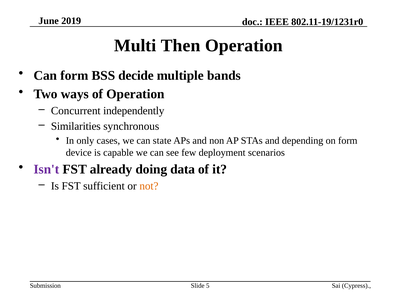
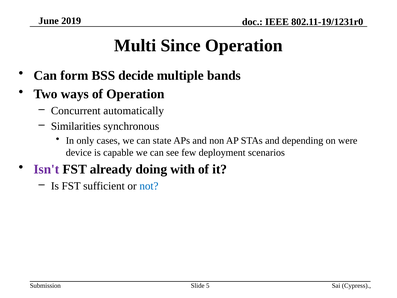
Then: Then -> Since (181, 45)
independently: independently -> automatically (134, 111)
on form: form -> were (348, 141)
data: data -> with (183, 169)
not colour: orange -> blue (149, 186)
